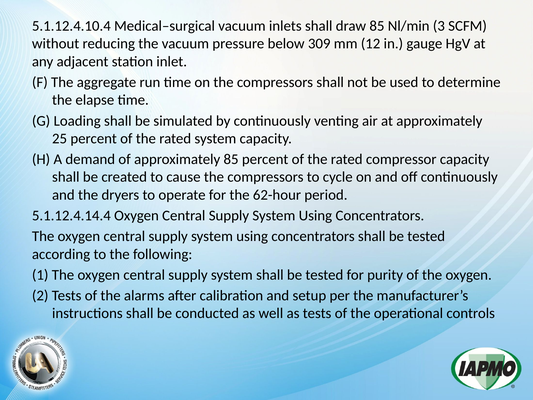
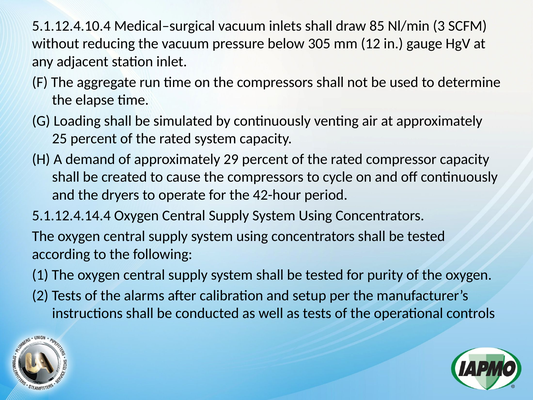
309: 309 -> 305 (319, 44)
approximately 85: 85 -> 29 (231, 159)
62-hour: 62-hour -> 42-hour (277, 195)
